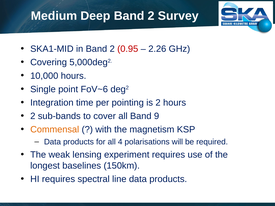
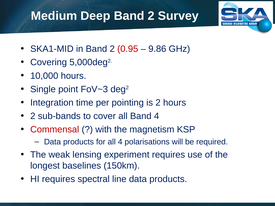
2.26: 2.26 -> 9.86 (157, 49)
FoV~6: FoV~6 -> FoV~3 (94, 89)
Band 9: 9 -> 4 (157, 116)
Commensal colour: orange -> red (55, 130)
